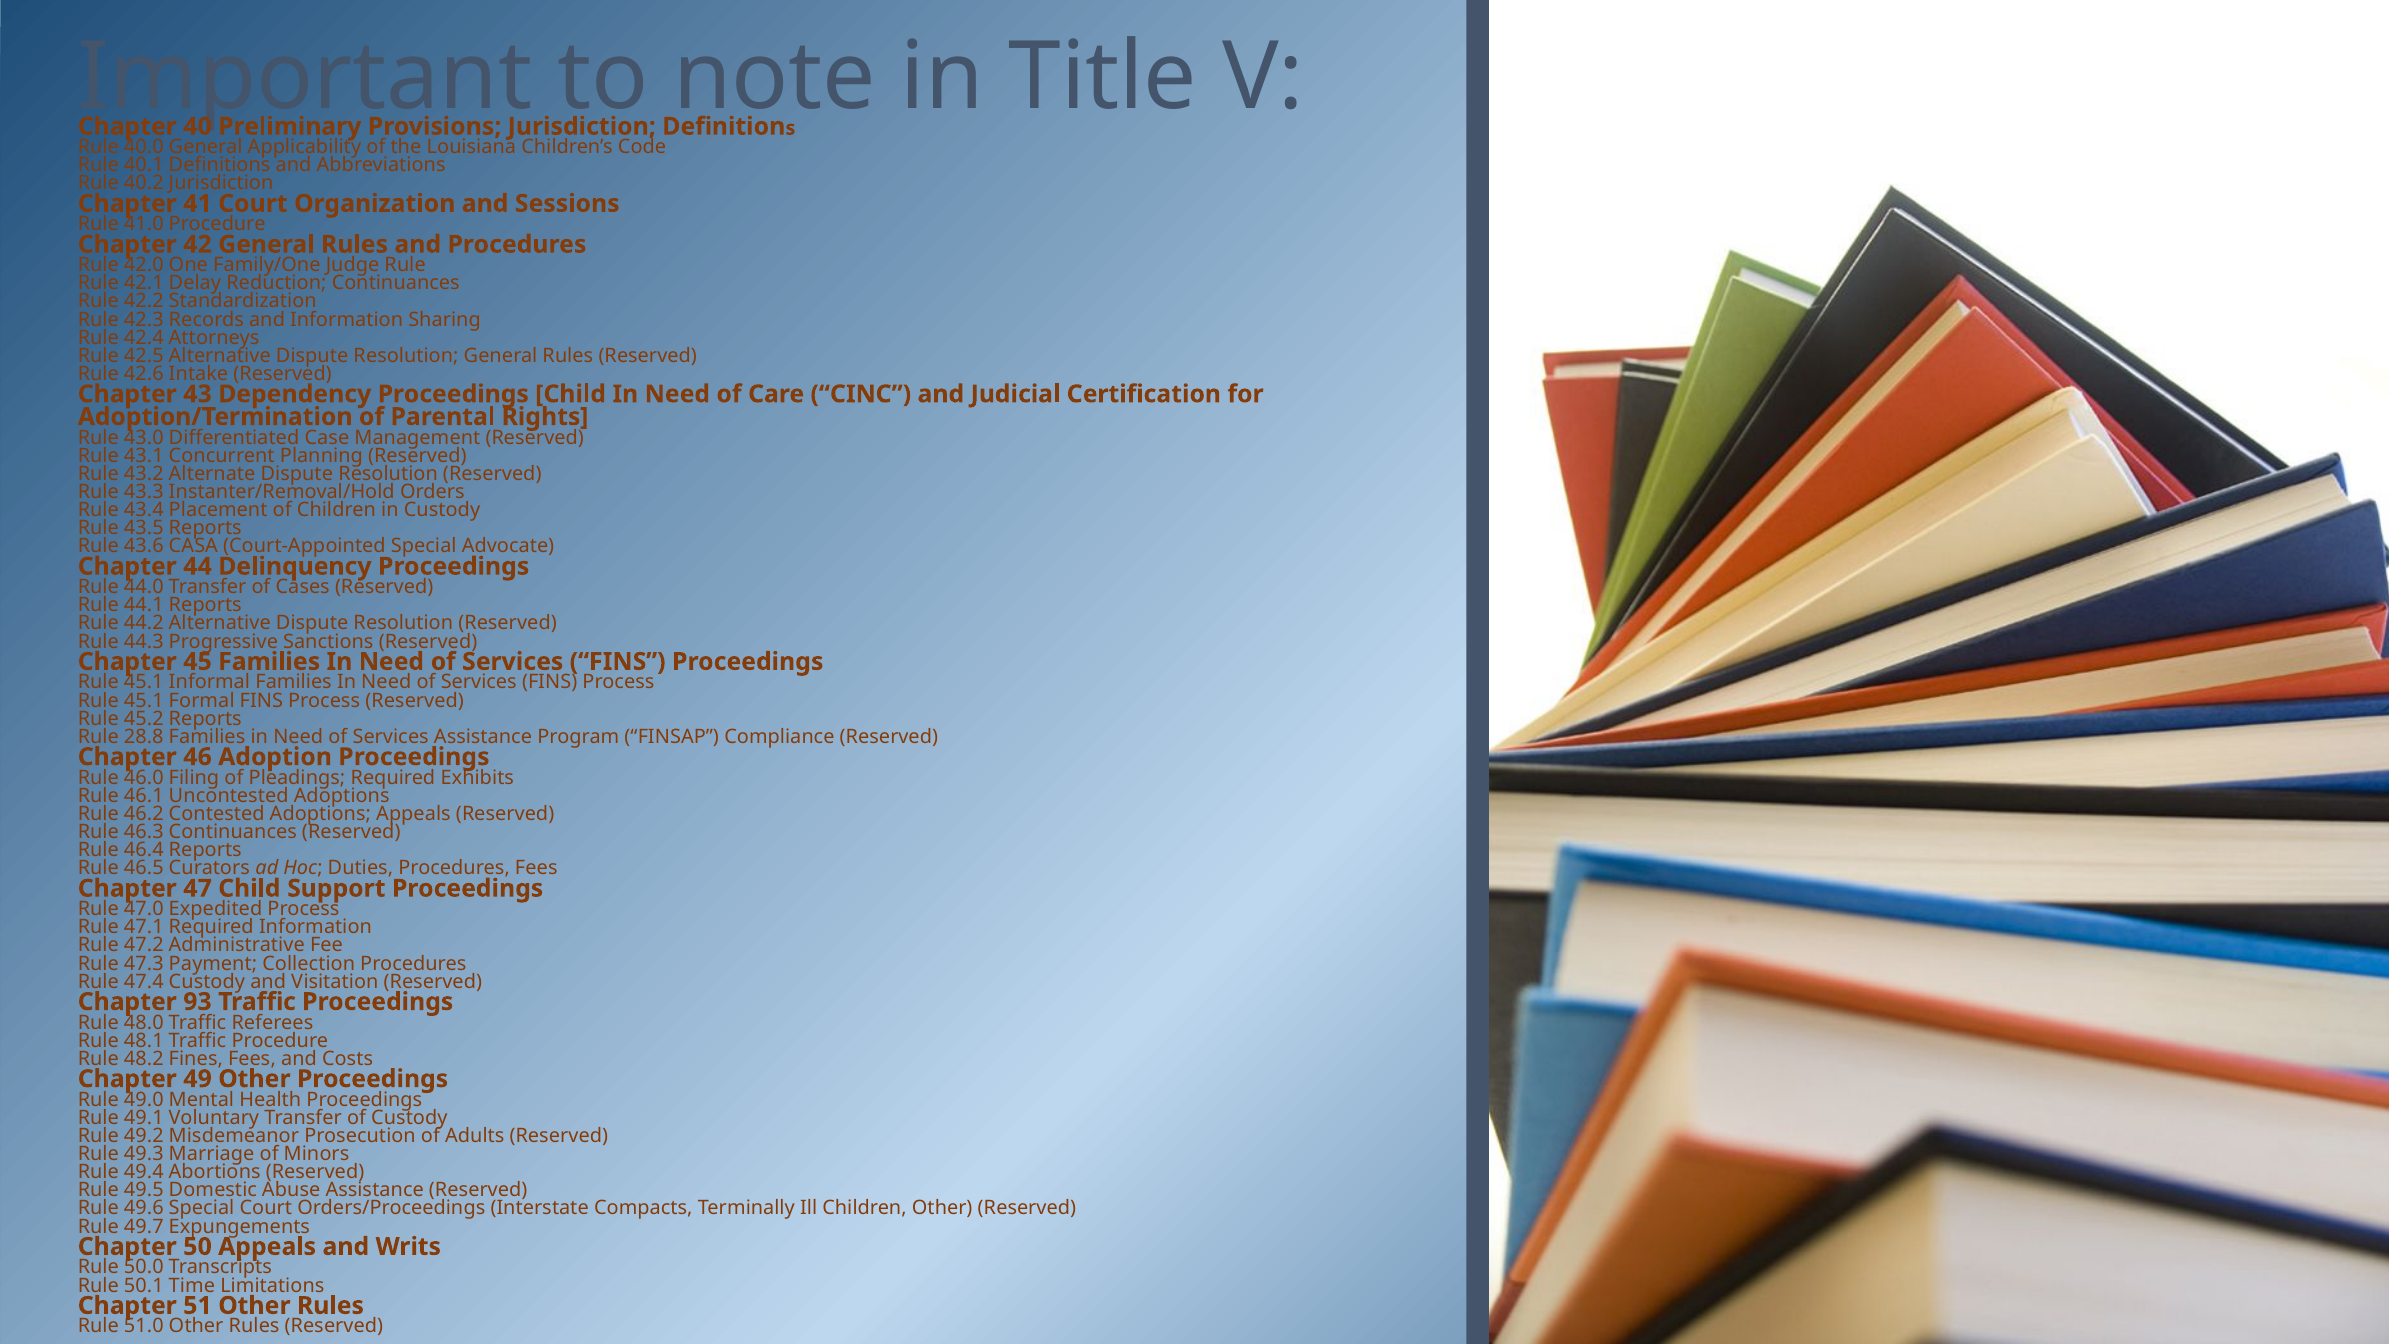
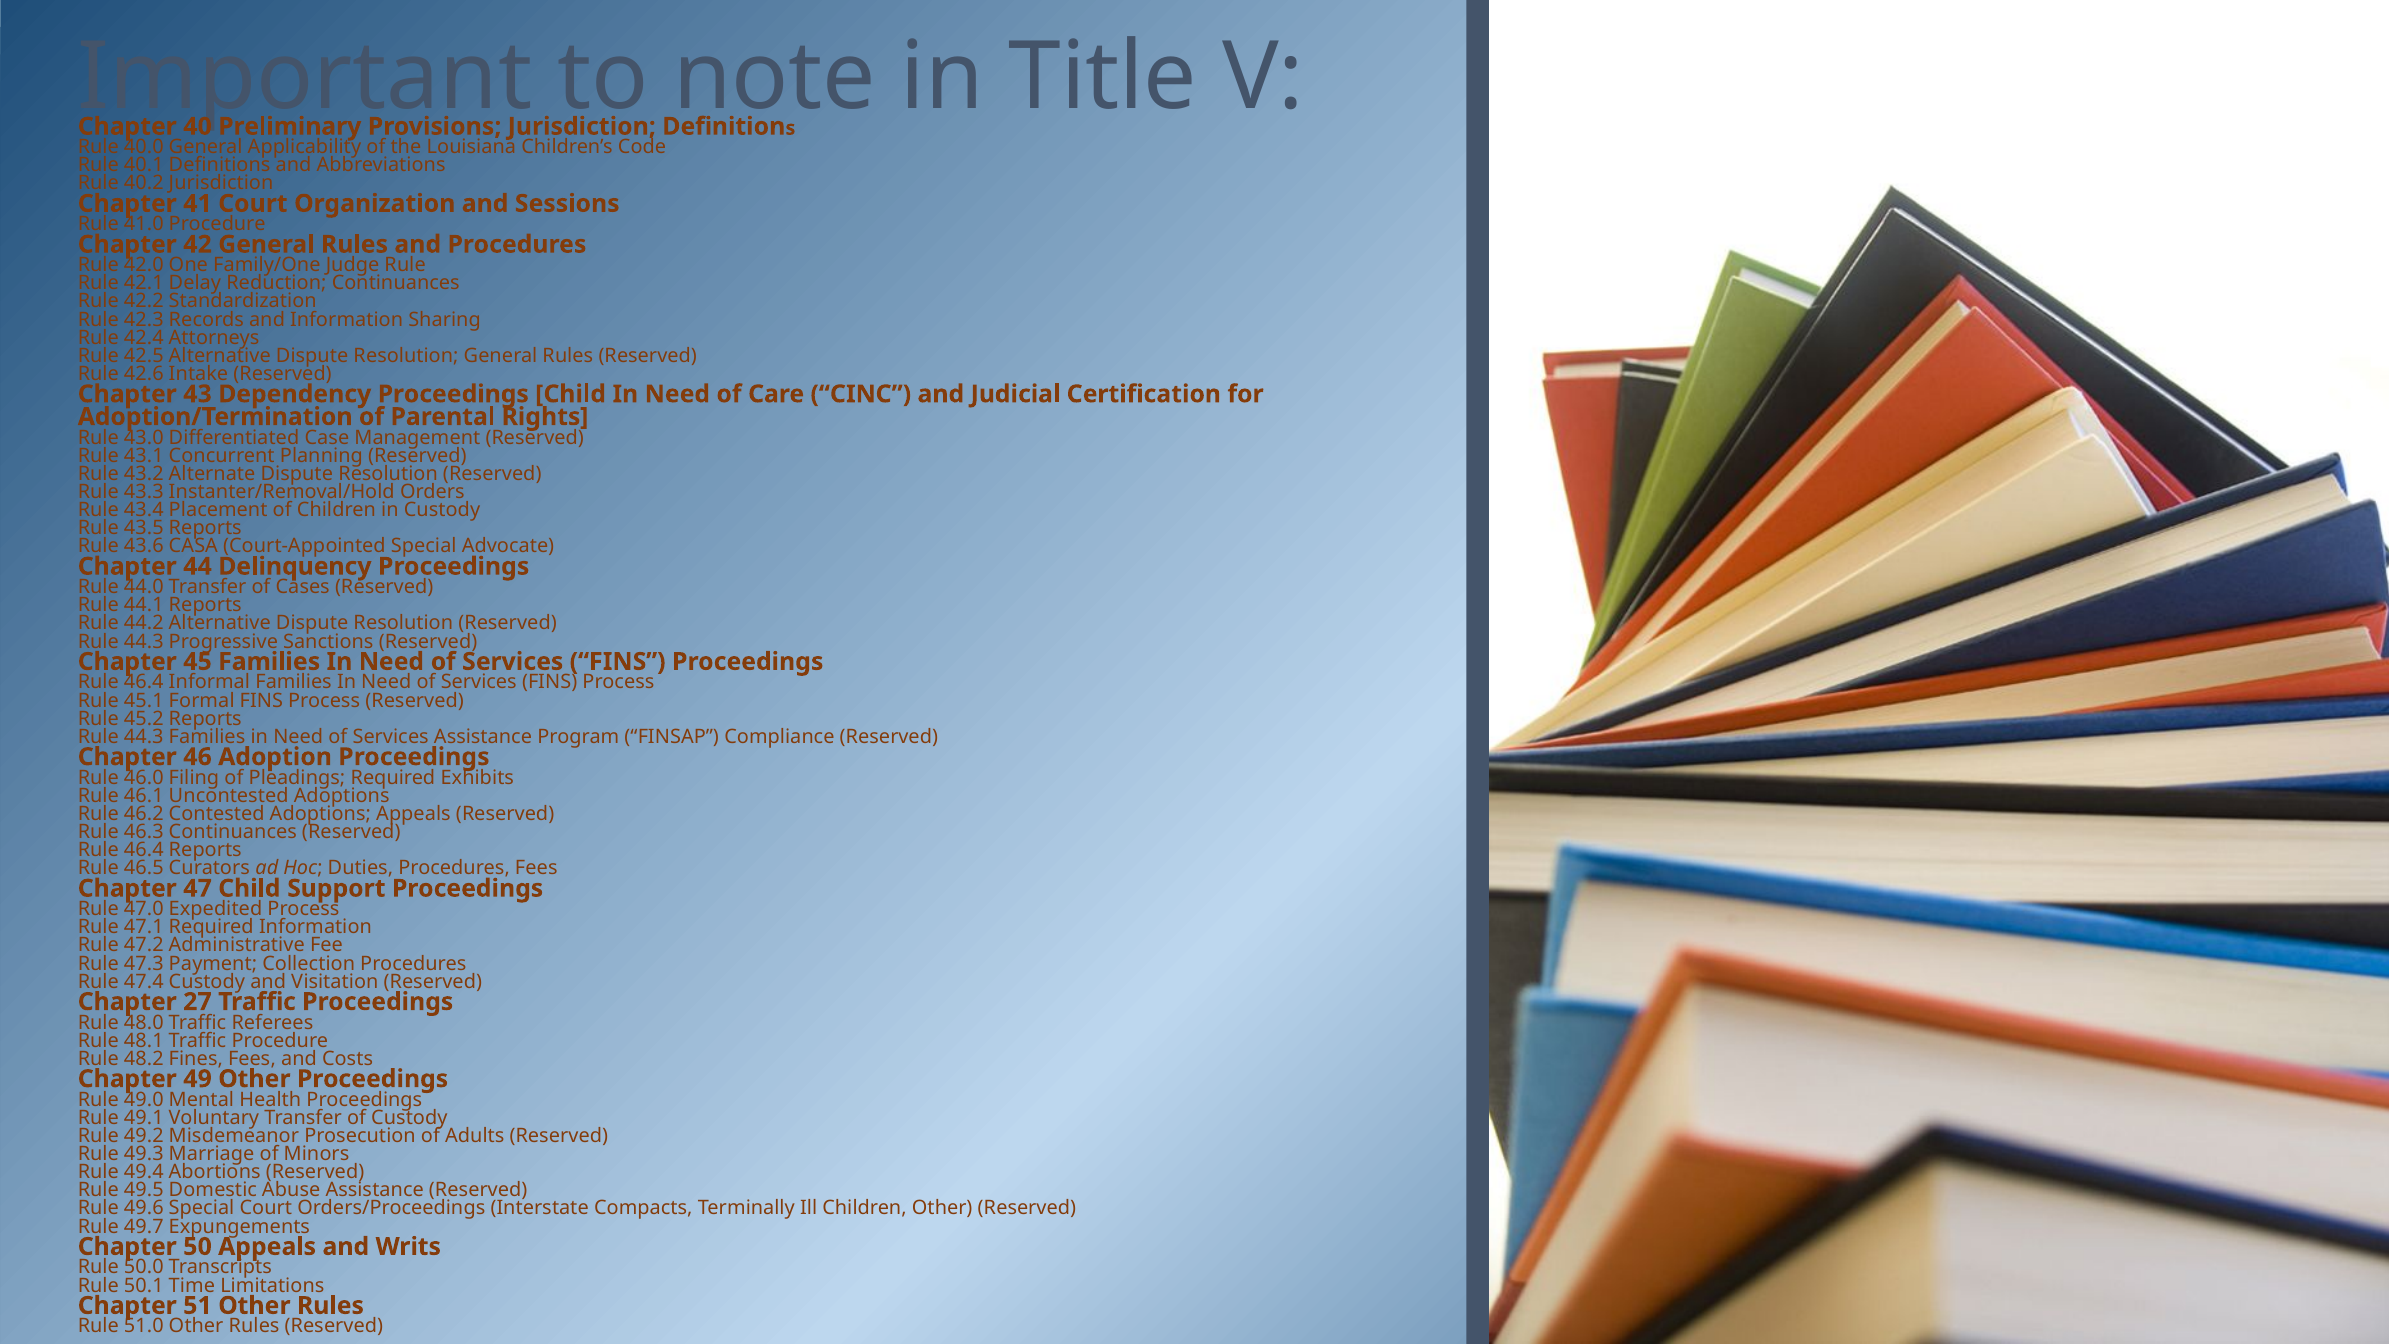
45.1: 45.1 -> 46.4 (144, 682)
28.8: 28.8 -> 44.3 (144, 737)
93: 93 -> 27 (197, 1002)
